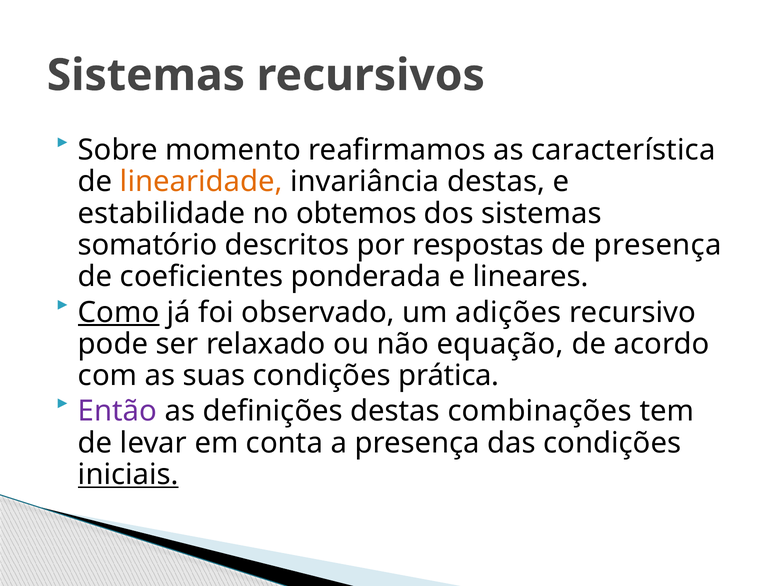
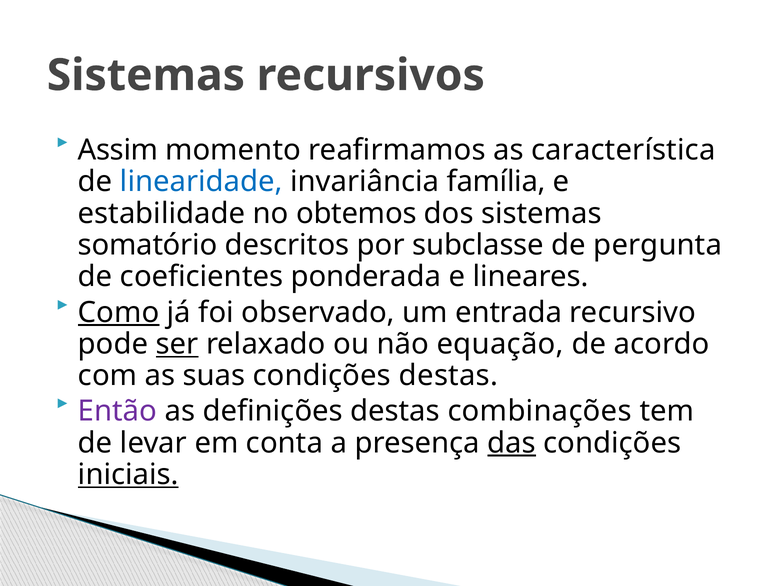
Sobre: Sobre -> Assim (118, 150)
linearidade colour: orange -> blue (201, 182)
invariância destas: destas -> família (496, 182)
respostas: respostas -> subclasse (478, 245)
de presença: presença -> pergunta (658, 245)
adições: adições -> entrada (509, 312)
ser underline: none -> present (177, 344)
condições prática: prática -> destas (449, 376)
das underline: none -> present (512, 443)
